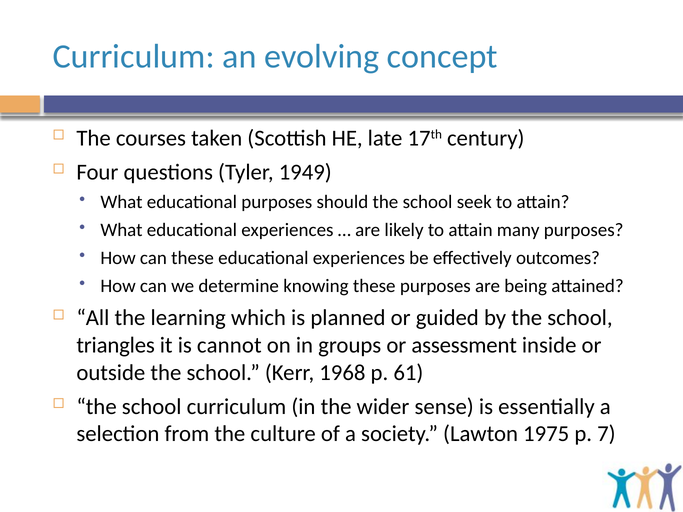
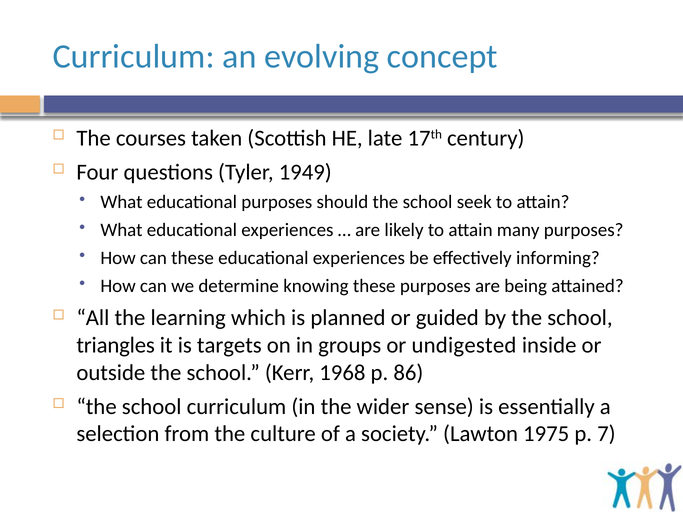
outcomes: outcomes -> informing (558, 258)
cannot: cannot -> targets (229, 345)
assessment: assessment -> undigested (464, 345)
61: 61 -> 86 (408, 373)
